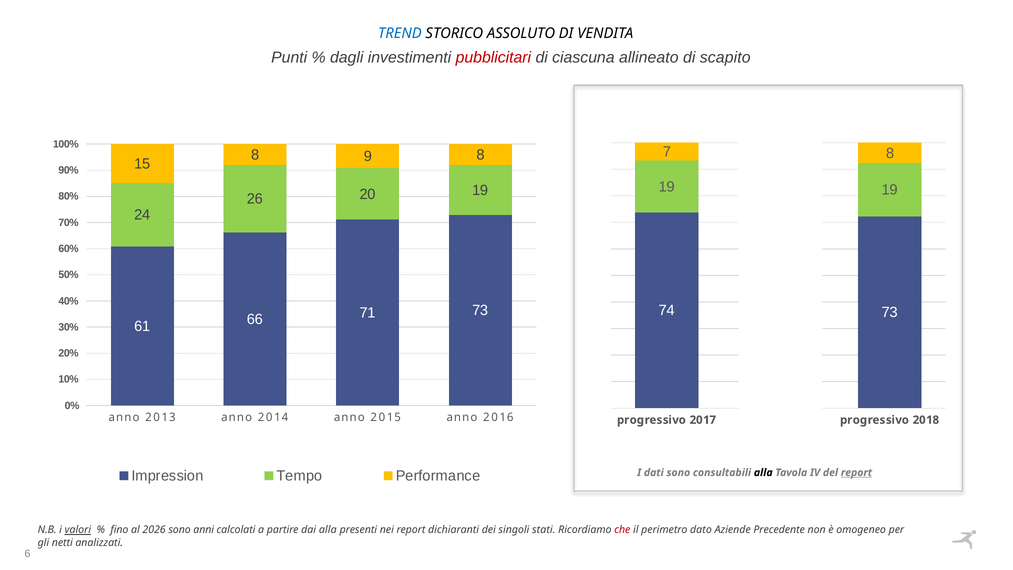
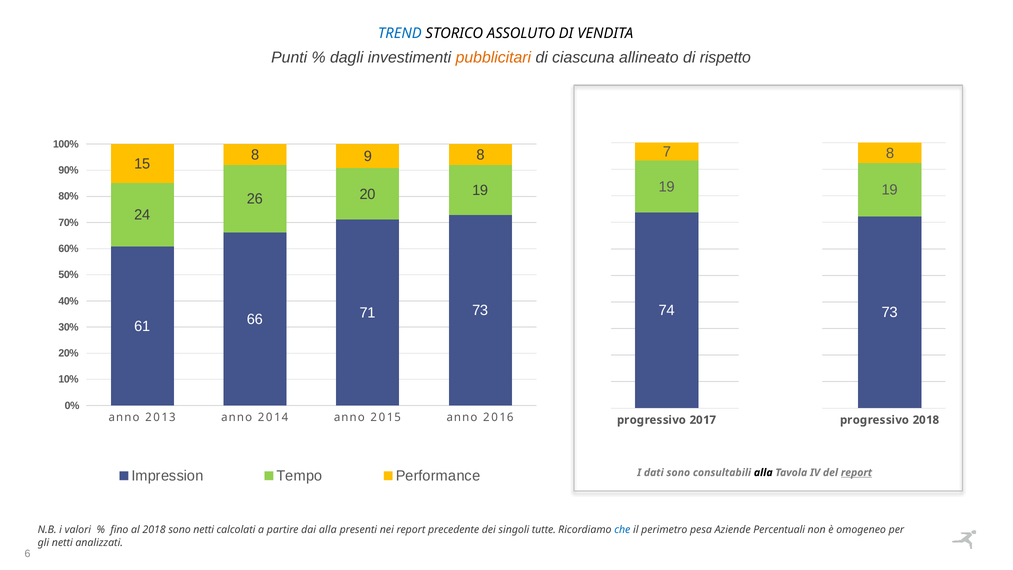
pubblicitari colour: red -> orange (493, 58)
scapito: scapito -> rispetto (725, 58)
valori underline: present -> none (78, 530)
al 2026: 2026 -> 2018 (154, 530)
sono anni: anni -> netti (204, 530)
dichiaranti: dichiaranti -> precedente (454, 530)
stati: stati -> tutte (544, 530)
che colour: red -> blue (622, 530)
dato: dato -> pesa (701, 530)
Precedente: Precedente -> Percentuali (779, 530)
